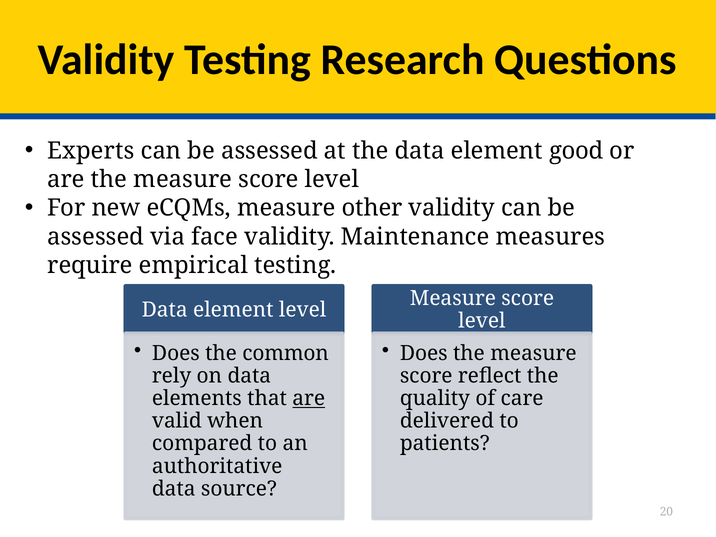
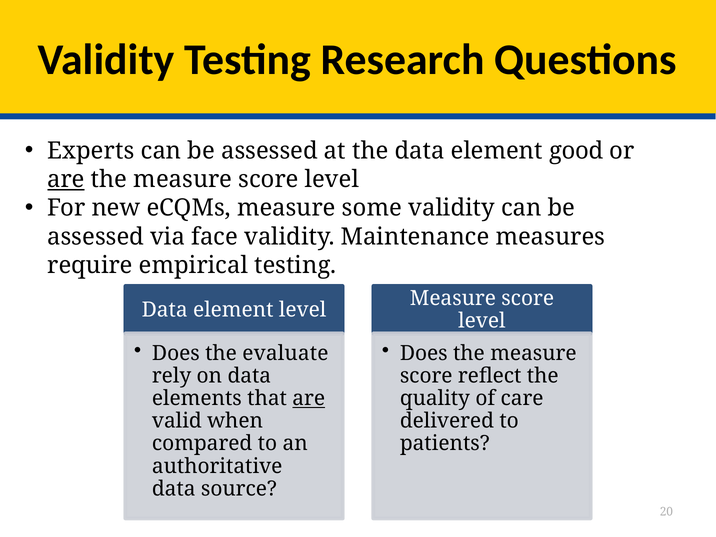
are underline: none -> present (66, 179)
other: other -> some (372, 208)
common: common -> evaluate (285, 353)
